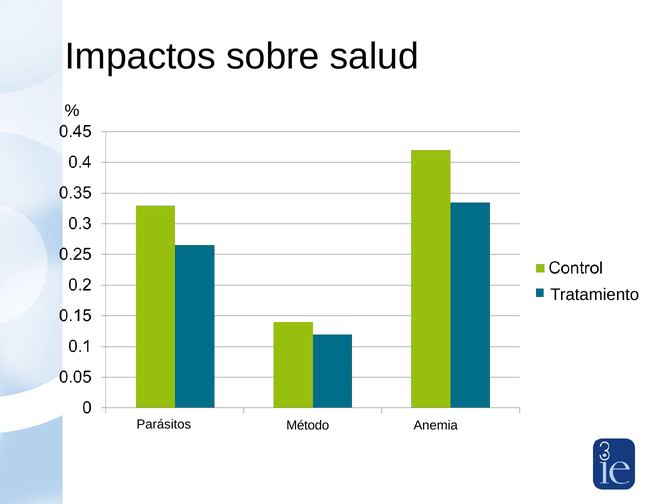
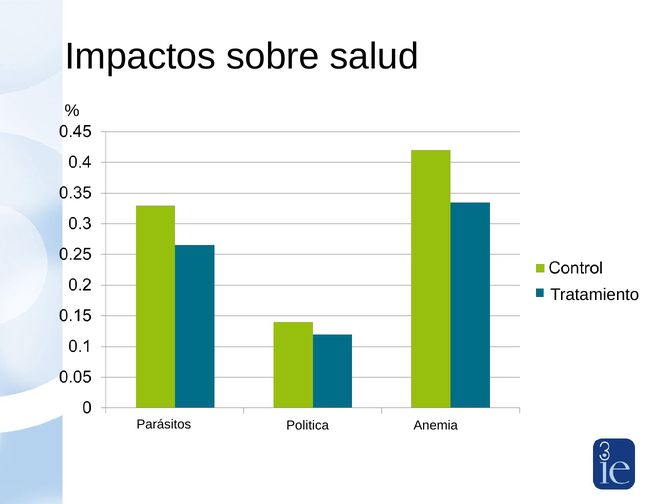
Método: Método -> Politica (308, 426)
